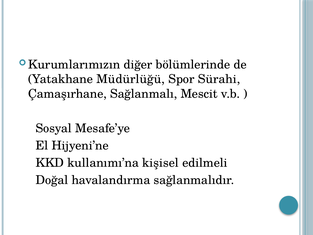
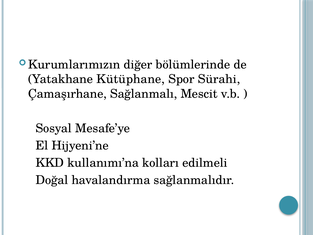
Müdürlüğü: Müdürlüğü -> Kütüphane (131, 79)
kişisel: kişisel -> kolları (161, 163)
